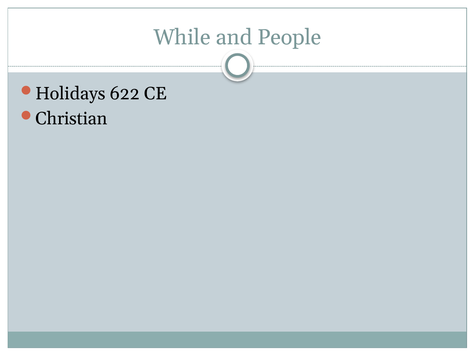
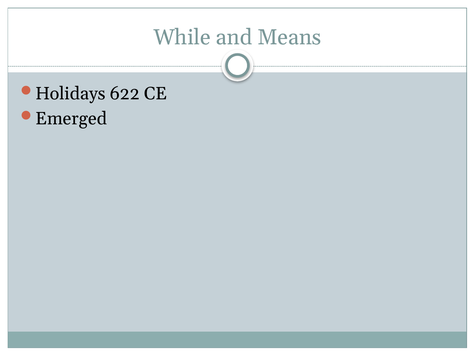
People: People -> Means (289, 37)
Christian: Christian -> Emerged (71, 119)
